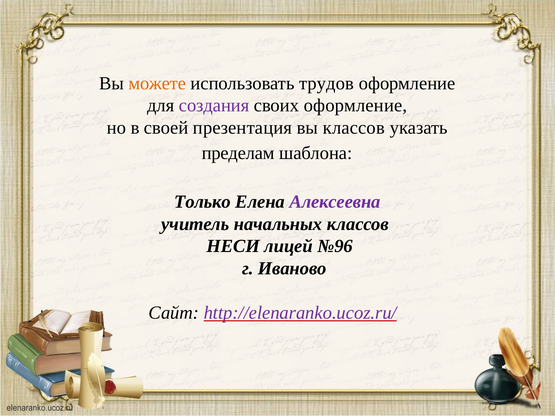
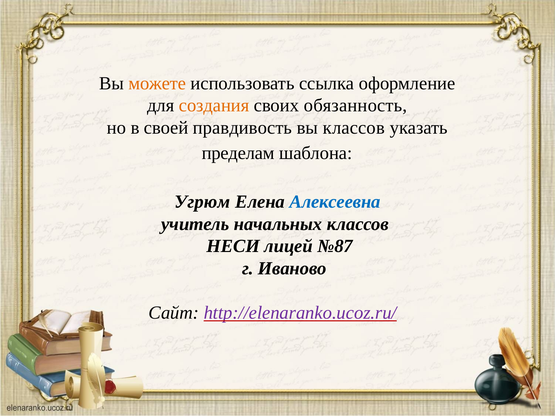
трудов: трудов -> ссылка (327, 83)
создания colour: purple -> orange (214, 106)
своих оформление: оформление -> обязанность (355, 106)
презентация: презентация -> правдивость (242, 128)
Только: Только -> Угрюм (202, 202)
Алексеевна colour: purple -> blue (335, 202)
№96: №96 -> №87 (335, 246)
